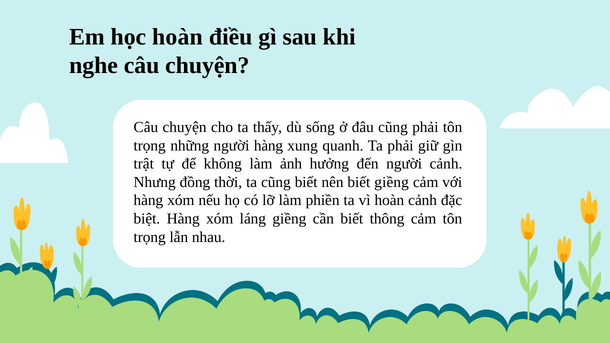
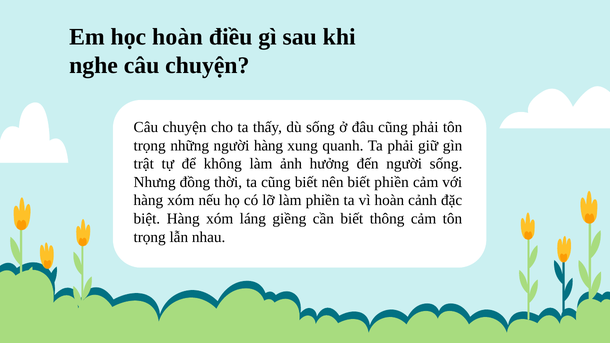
người cảnh: cảnh -> sống (446, 164)
biết giềng: giềng -> phiền (392, 182)
